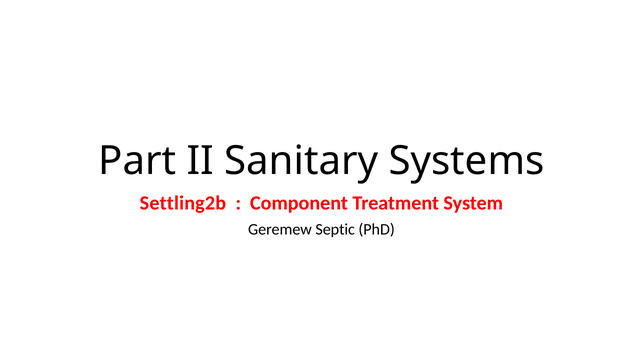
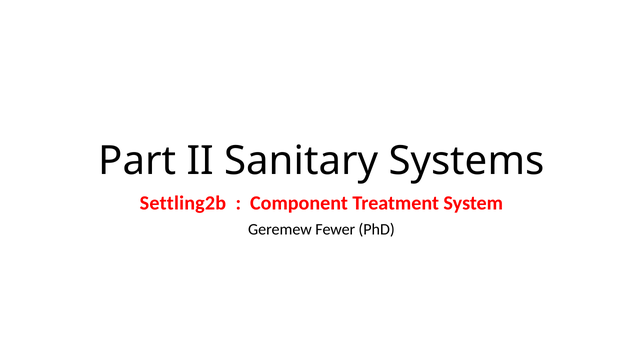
Septic: Septic -> Fewer (335, 229)
